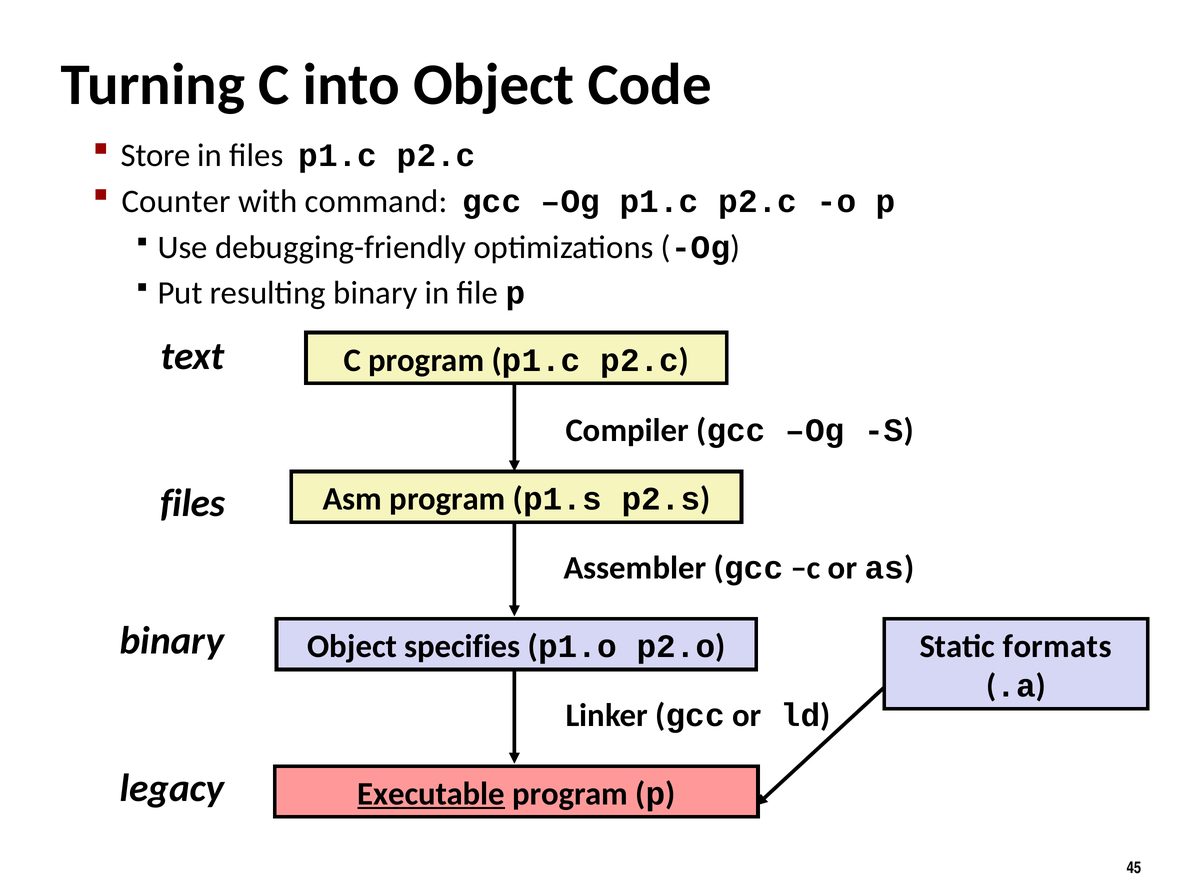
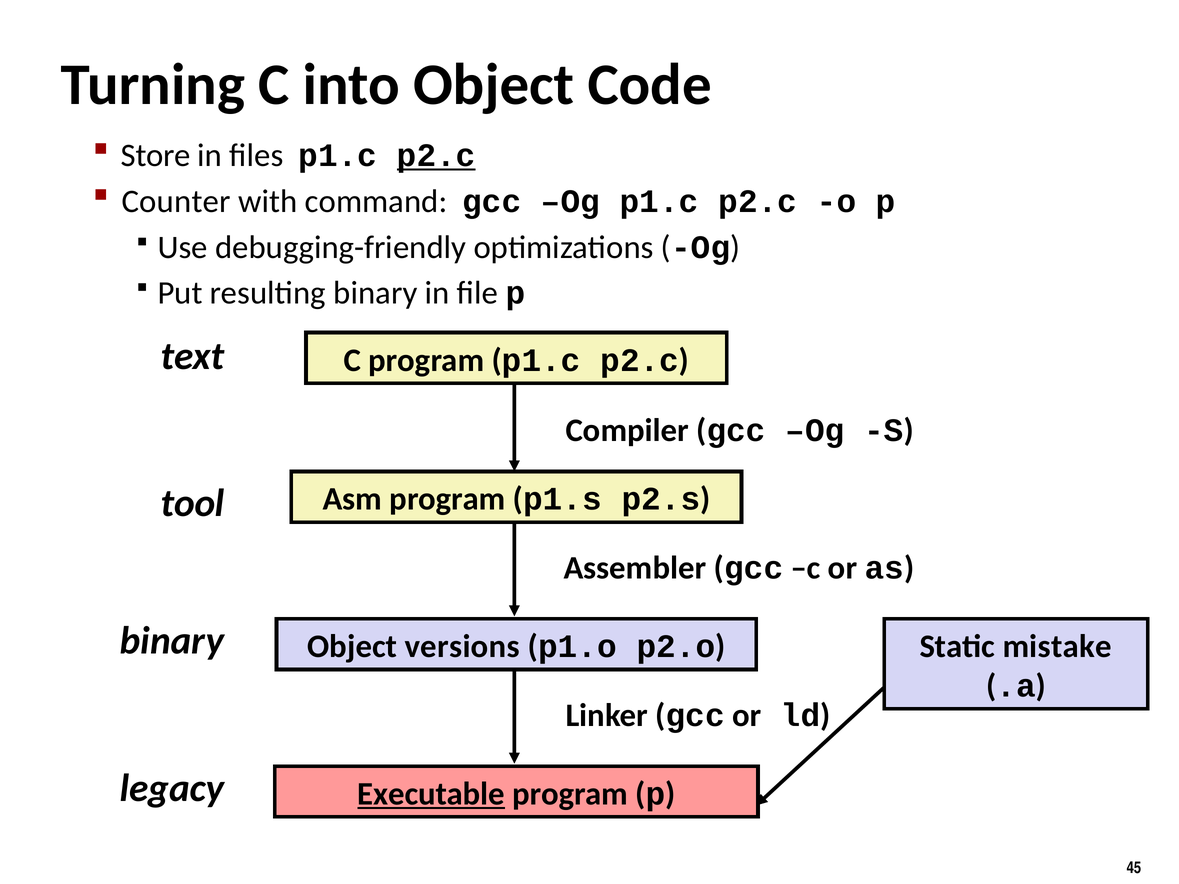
p2.c underline: none -> present (436, 156)
files: files -> tool (193, 503)
specifies: specifies -> versions (462, 647)
formats: formats -> mistake (1057, 647)
